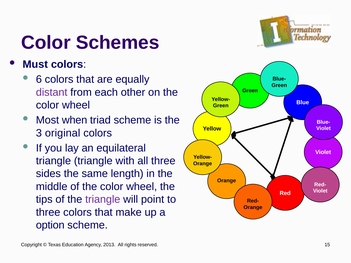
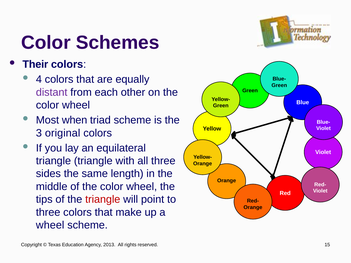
Must: Must -> Their (35, 65)
6: 6 -> 4 (39, 80)
triangle colour: purple -> red (103, 200)
option: option -> wheel (50, 225)
